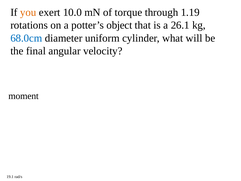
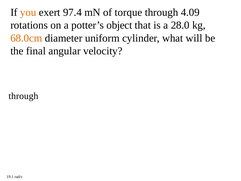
10.0: 10.0 -> 97.4 (72, 12)
1.19: 1.19 -> 4.09 (190, 12)
26.1: 26.1 -> 28.0 (180, 25)
68.0cm colour: blue -> orange (26, 38)
moment: moment -> through (23, 96)
